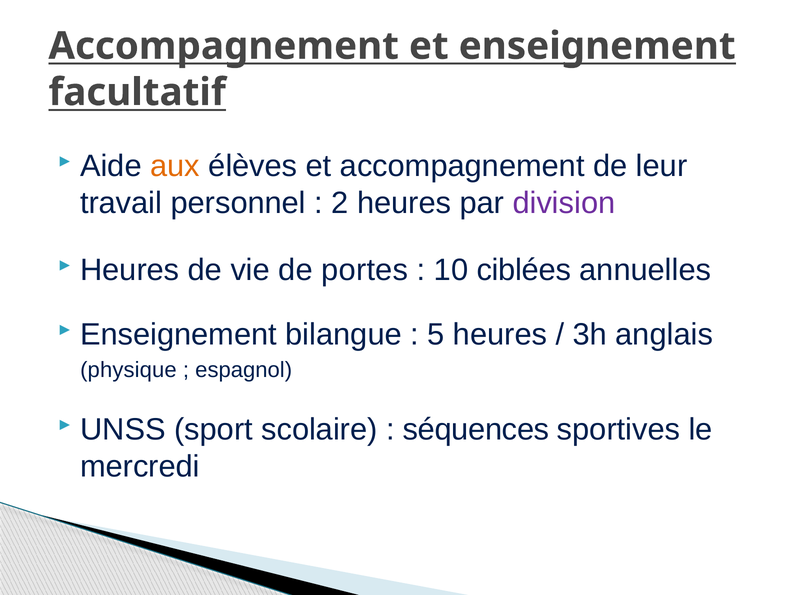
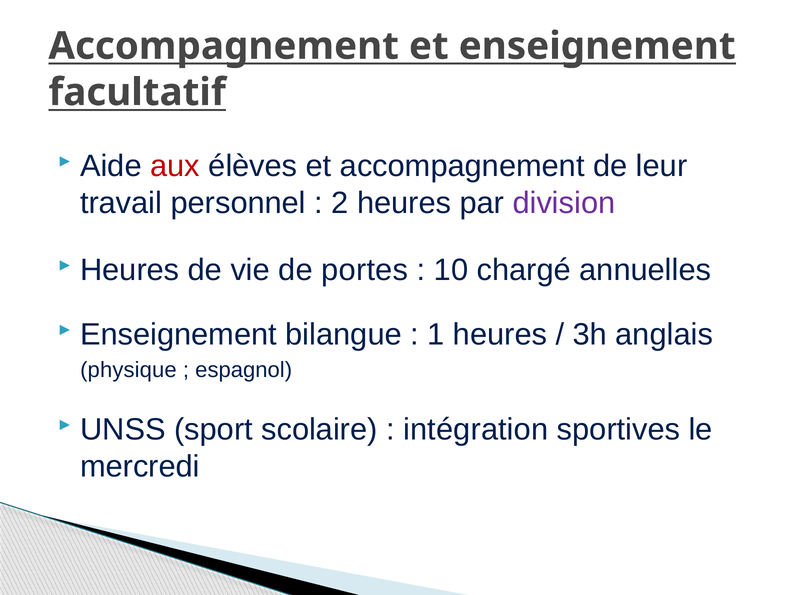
aux colour: orange -> red (175, 166)
ciblées: ciblées -> chargé (524, 270)
5: 5 -> 1 (436, 334)
séquences: séquences -> intégration (476, 429)
